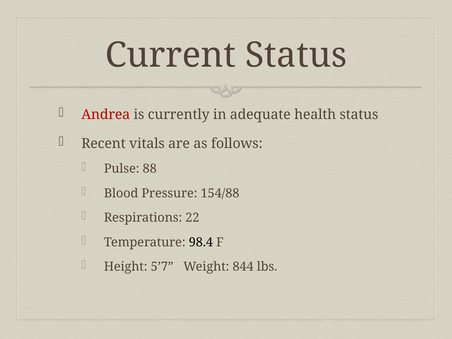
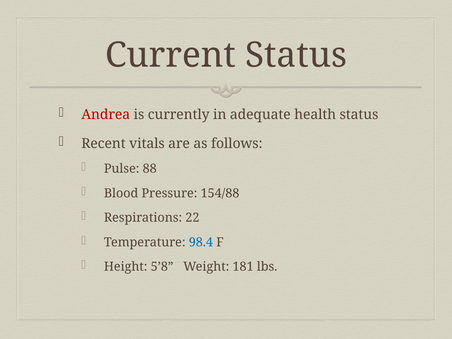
98.4 colour: black -> blue (201, 242)
5’7: 5’7 -> 5’8 (162, 267)
844: 844 -> 181 (243, 267)
